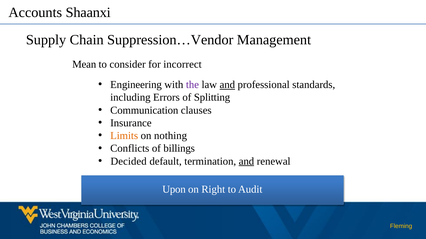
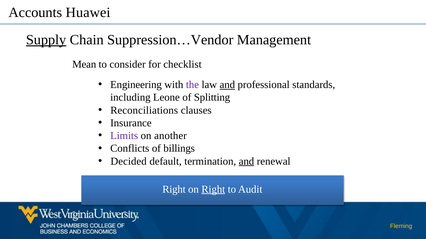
Shaanxi: Shaanxi -> Huawei (88, 12)
Supply underline: none -> present (46, 40)
incorrect: incorrect -> checklist (183, 65)
Errors: Errors -> Leone (166, 98)
Communication: Communication -> Reconciliations (144, 110)
Limits colour: orange -> purple (124, 136)
nothing: nothing -> another (171, 136)
Upon: Upon -> Right (174, 190)
Right underline: none -> present (213, 190)
